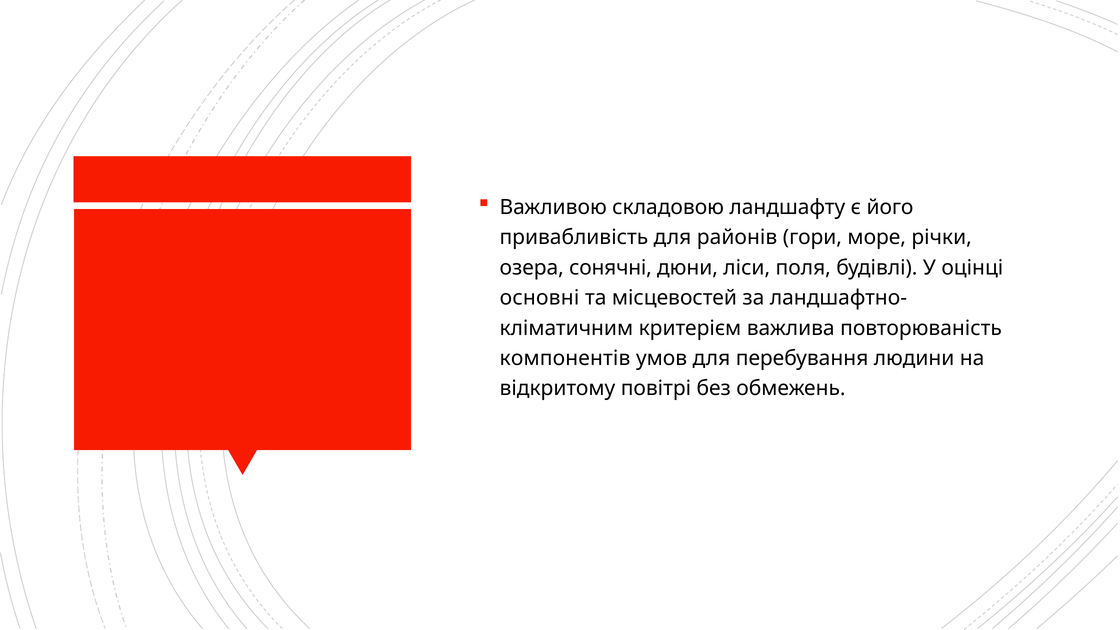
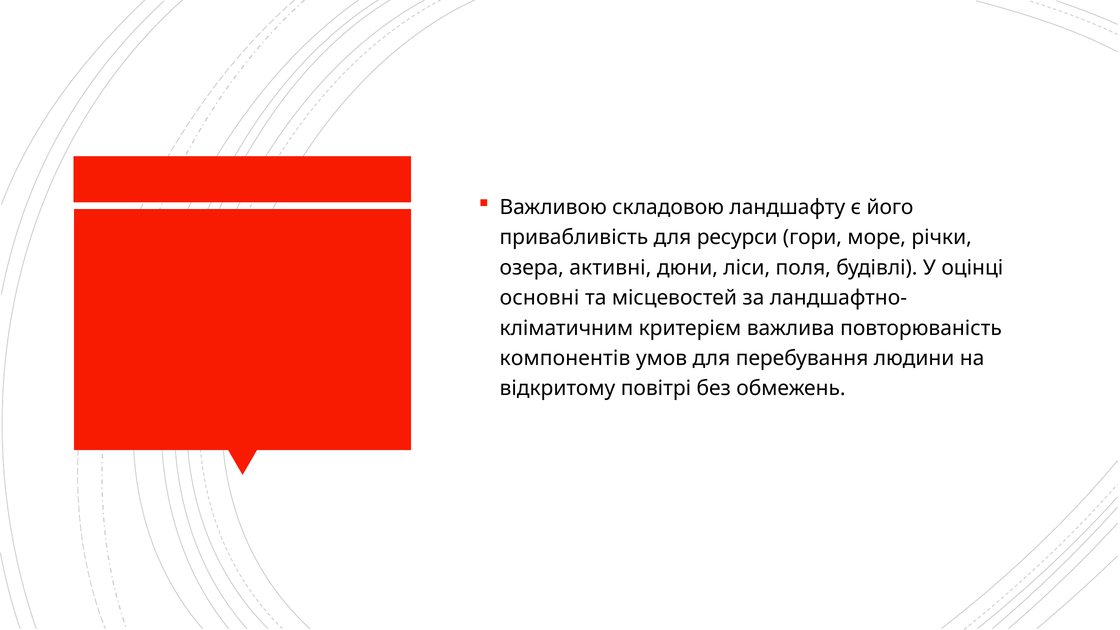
районів: районів -> ресурси (737, 237)
сонячні: сонячні -> активні (610, 268)
